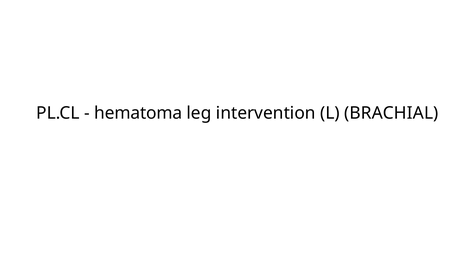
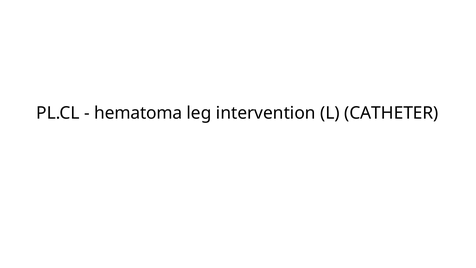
BRACHIAL: BRACHIAL -> CATHETER (391, 113)
